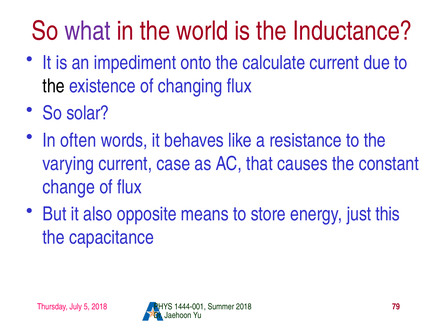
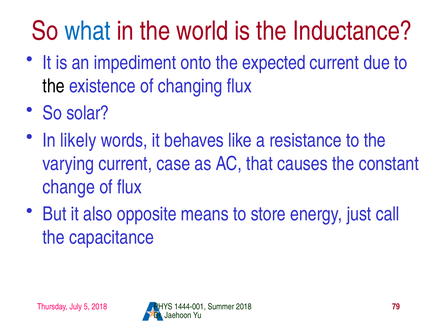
what colour: purple -> blue (88, 31)
calculate: calculate -> expected (274, 63)
often: often -> likely (78, 140)
this: this -> call (388, 214)
